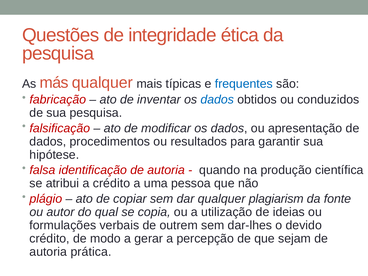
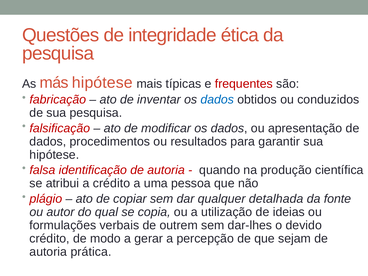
más qualquer: qualquer -> hipótese (102, 83)
frequentes colour: blue -> red (244, 84)
plagiarism: plagiarism -> detalhada (276, 199)
